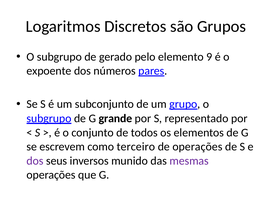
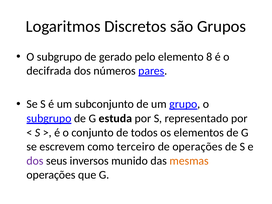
9: 9 -> 8 (209, 57)
expoente: expoente -> decifrada (49, 71)
grande: grande -> estuda (115, 118)
mesmas colour: purple -> orange (189, 161)
